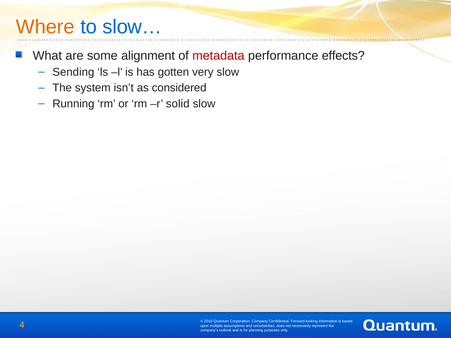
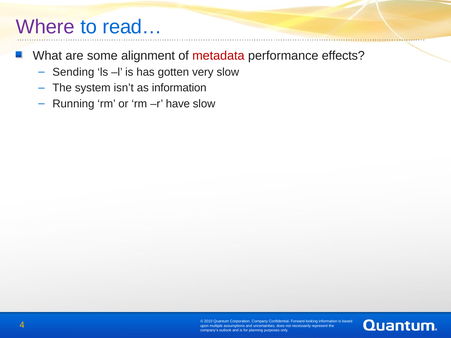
Where colour: orange -> purple (45, 27)
slow…: slow… -> read… (132, 27)
as considered: considered -> information (179, 88)
solid: solid -> have (178, 104)
